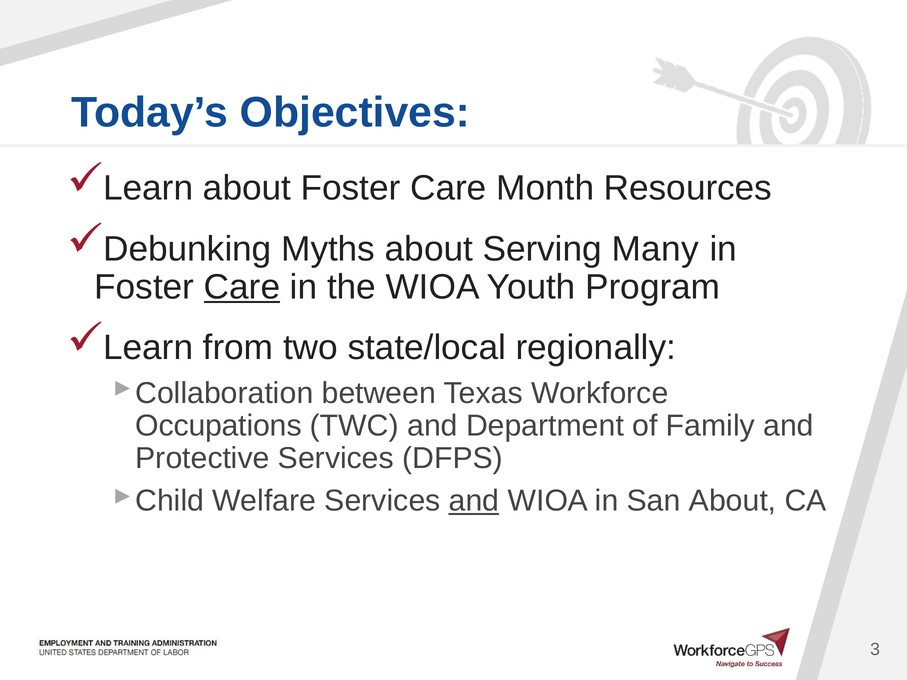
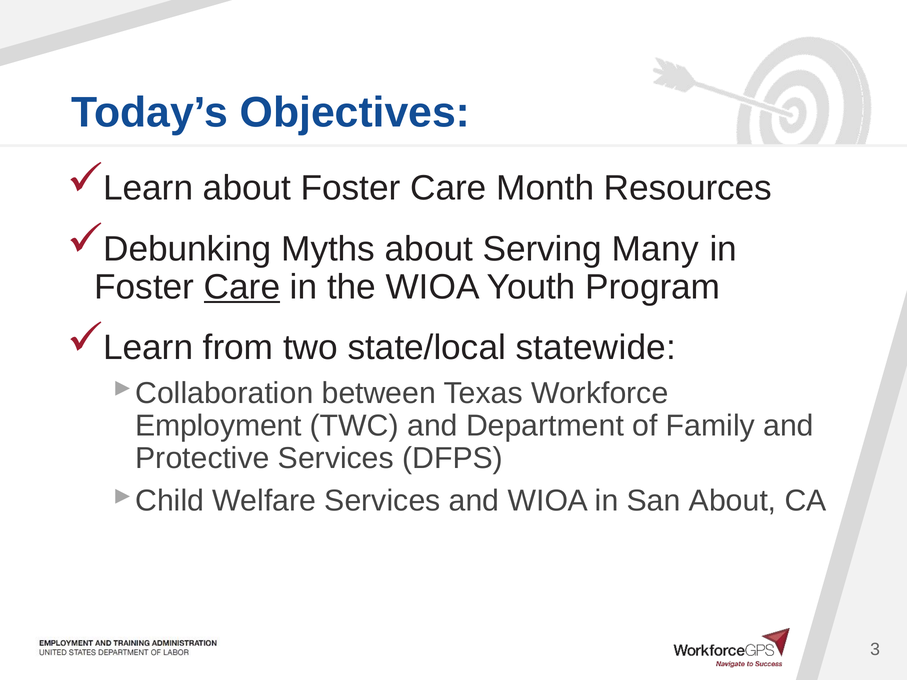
regionally: regionally -> statewide (596, 348)
Occupations: Occupations -> Employment (218, 426)
and underline: present -> none (474, 501)
